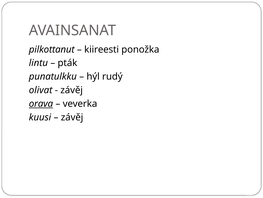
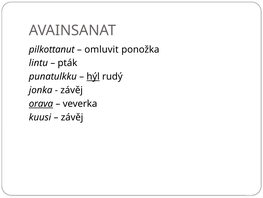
kiireesti: kiireesti -> omluvit (102, 49)
hýl underline: none -> present (93, 76)
olivat: olivat -> jonka (41, 90)
